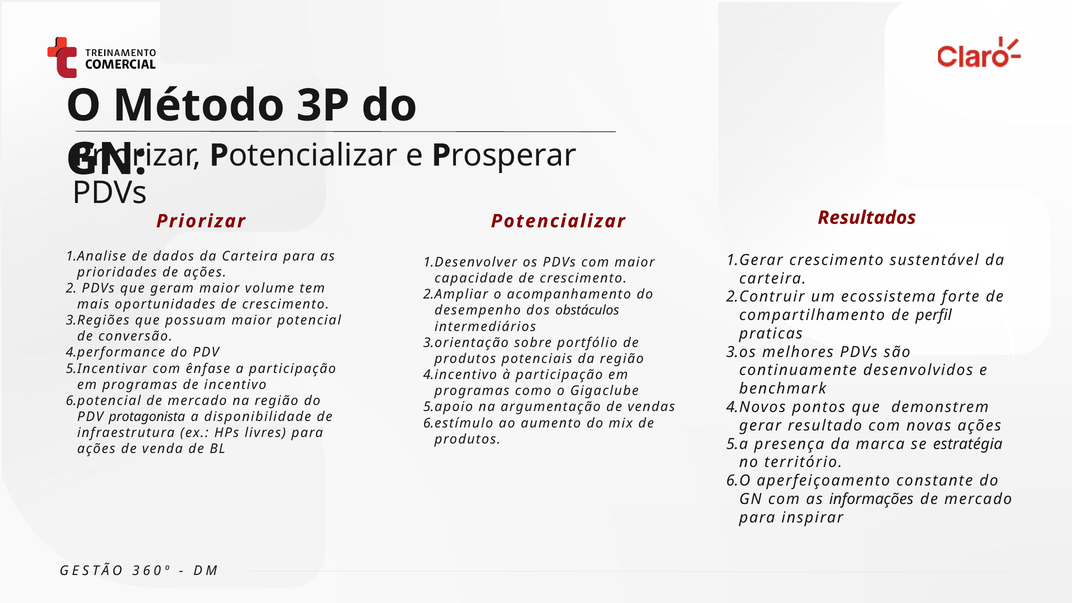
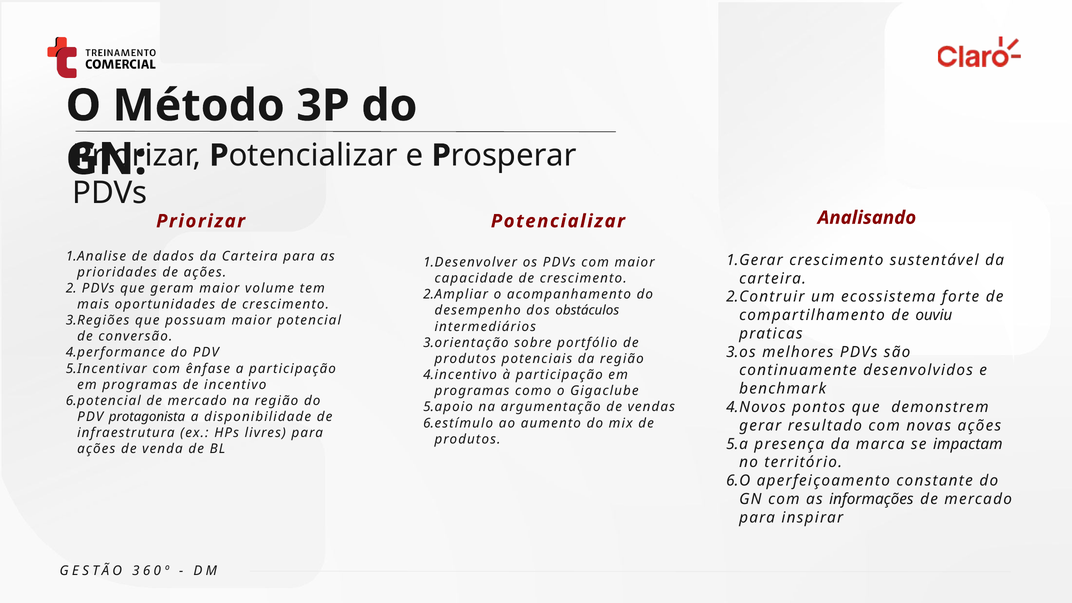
Resultados: Resultados -> Analisando (867, 218)
perfil: perfil -> ouviu (934, 315)
estratégia: estratégia -> impactam (968, 444)
